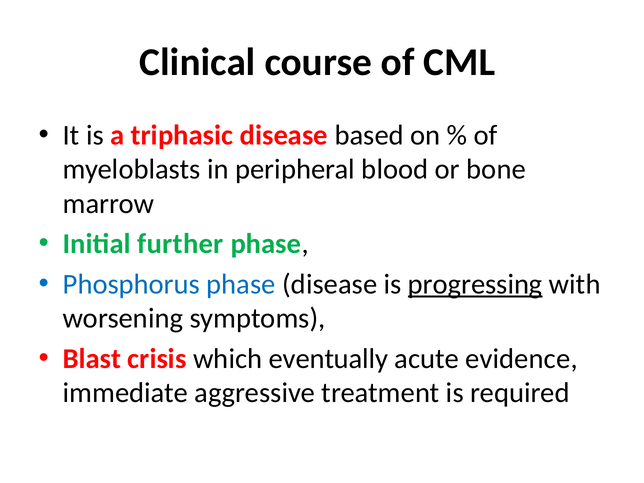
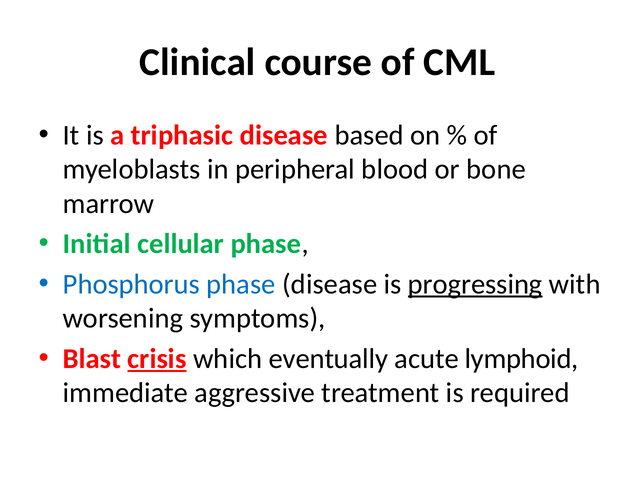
further: further -> cellular (181, 244)
crisis underline: none -> present (157, 359)
evidence: evidence -> lymphoid (522, 359)
